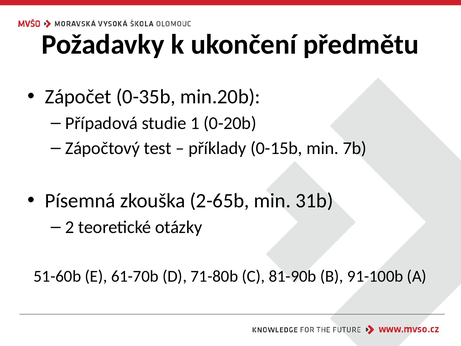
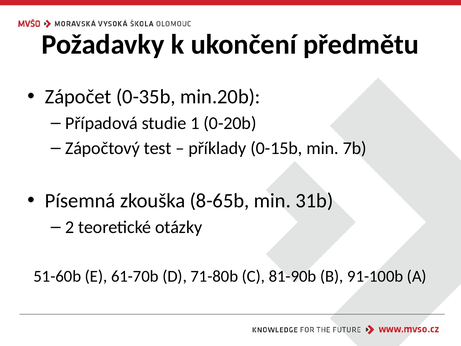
2-65b: 2-65b -> 8-65b (220, 201)
